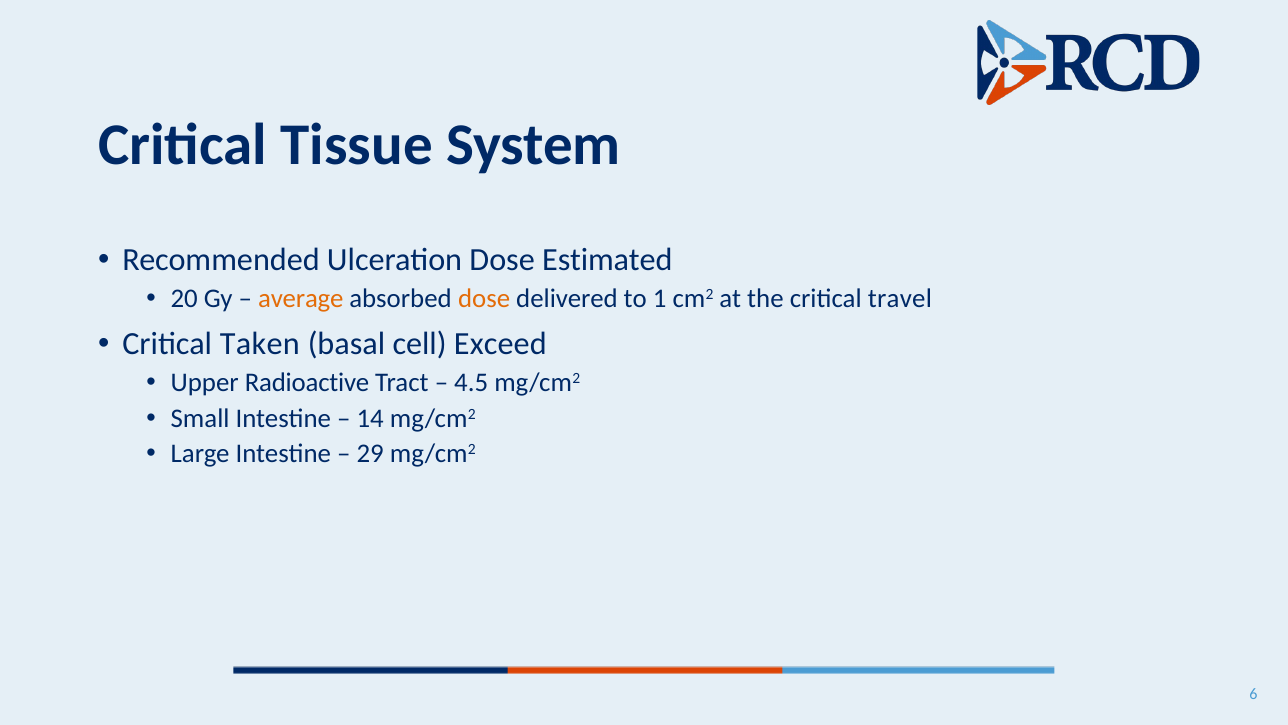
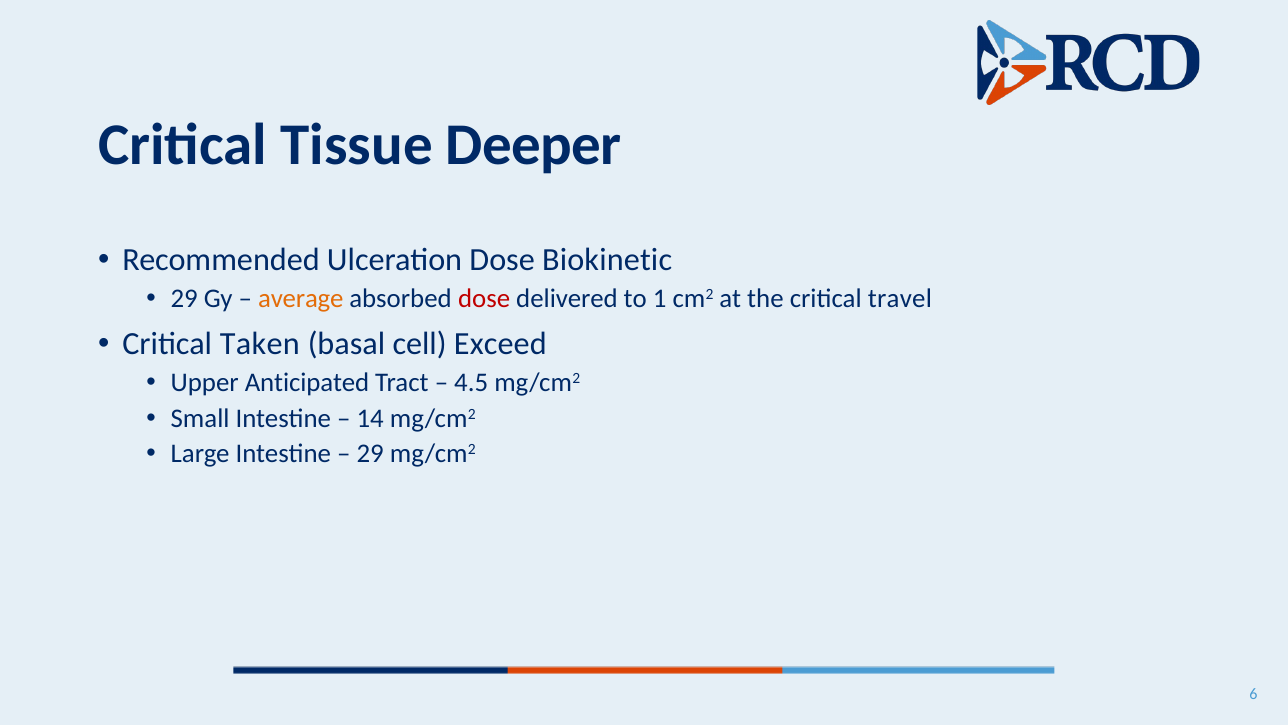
System: System -> Deeper (533, 145)
Estimated: Estimated -> Biokinetic (607, 260)
20: 20 -> 29 (184, 298)
dose colour: orange -> red (484, 298)
Radioactive: Radioactive -> Anticipated (307, 382)
